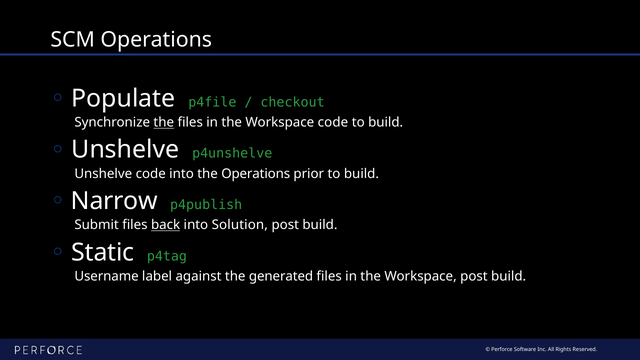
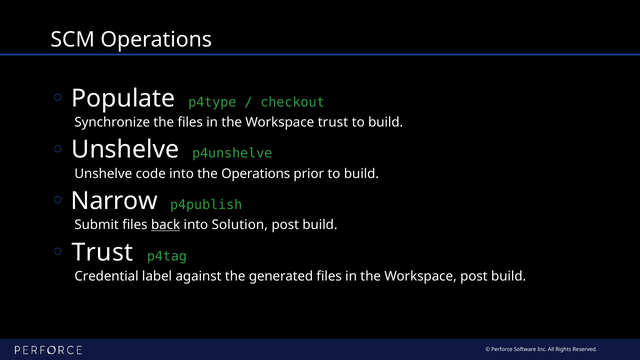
p4file: p4file -> p4type (212, 102)
the underline: present -> none (164, 122)
Workspace code: code -> trust (333, 122)
Static: Static -> Trust (103, 252)
Username: Username -> Credential (107, 276)
